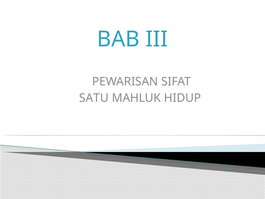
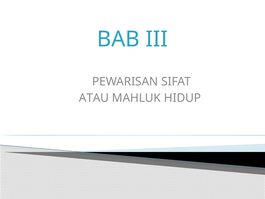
SATU: SATU -> ATAU (94, 98)
